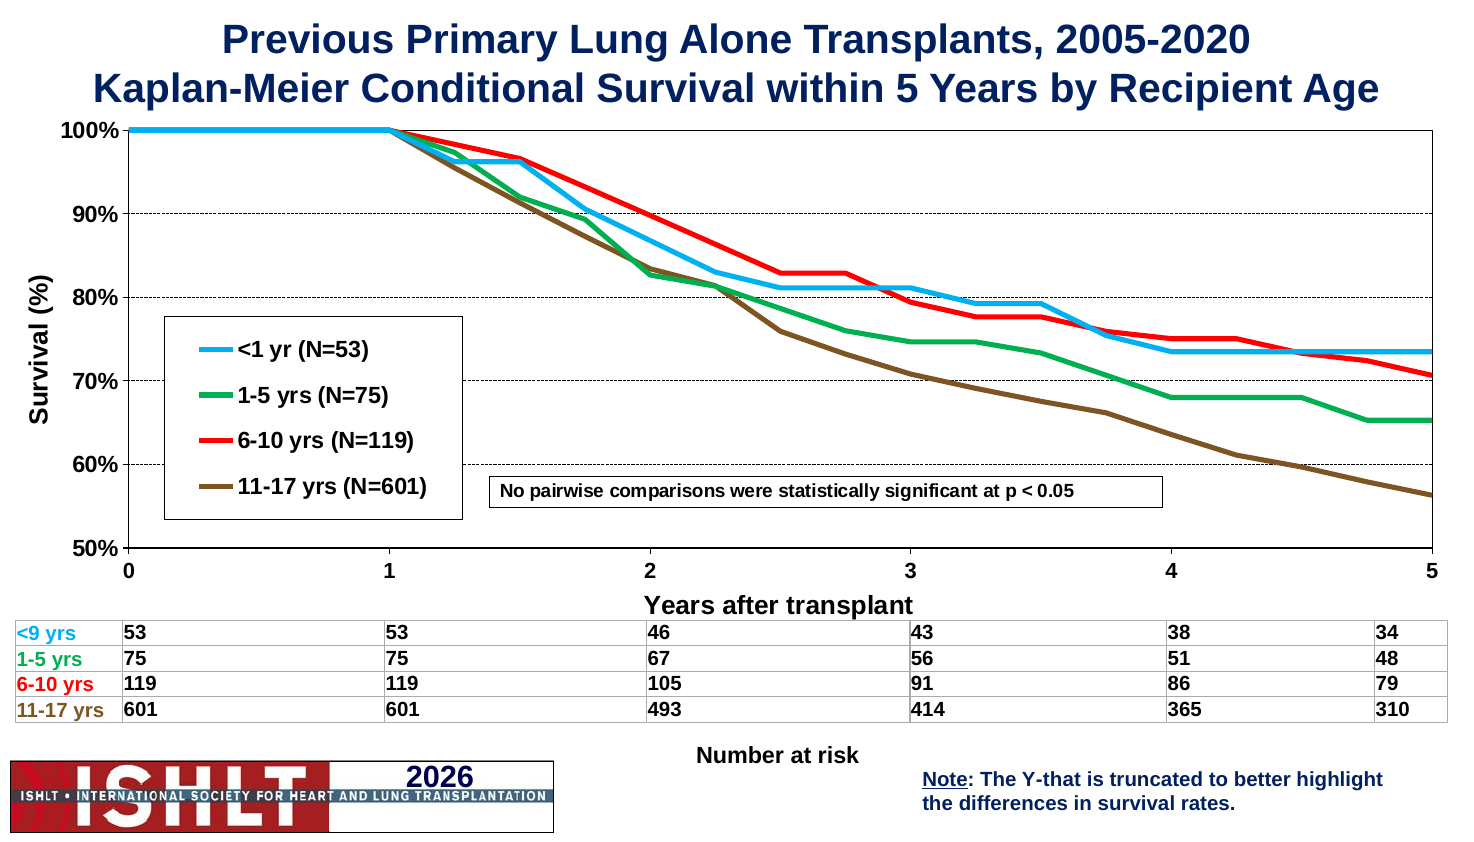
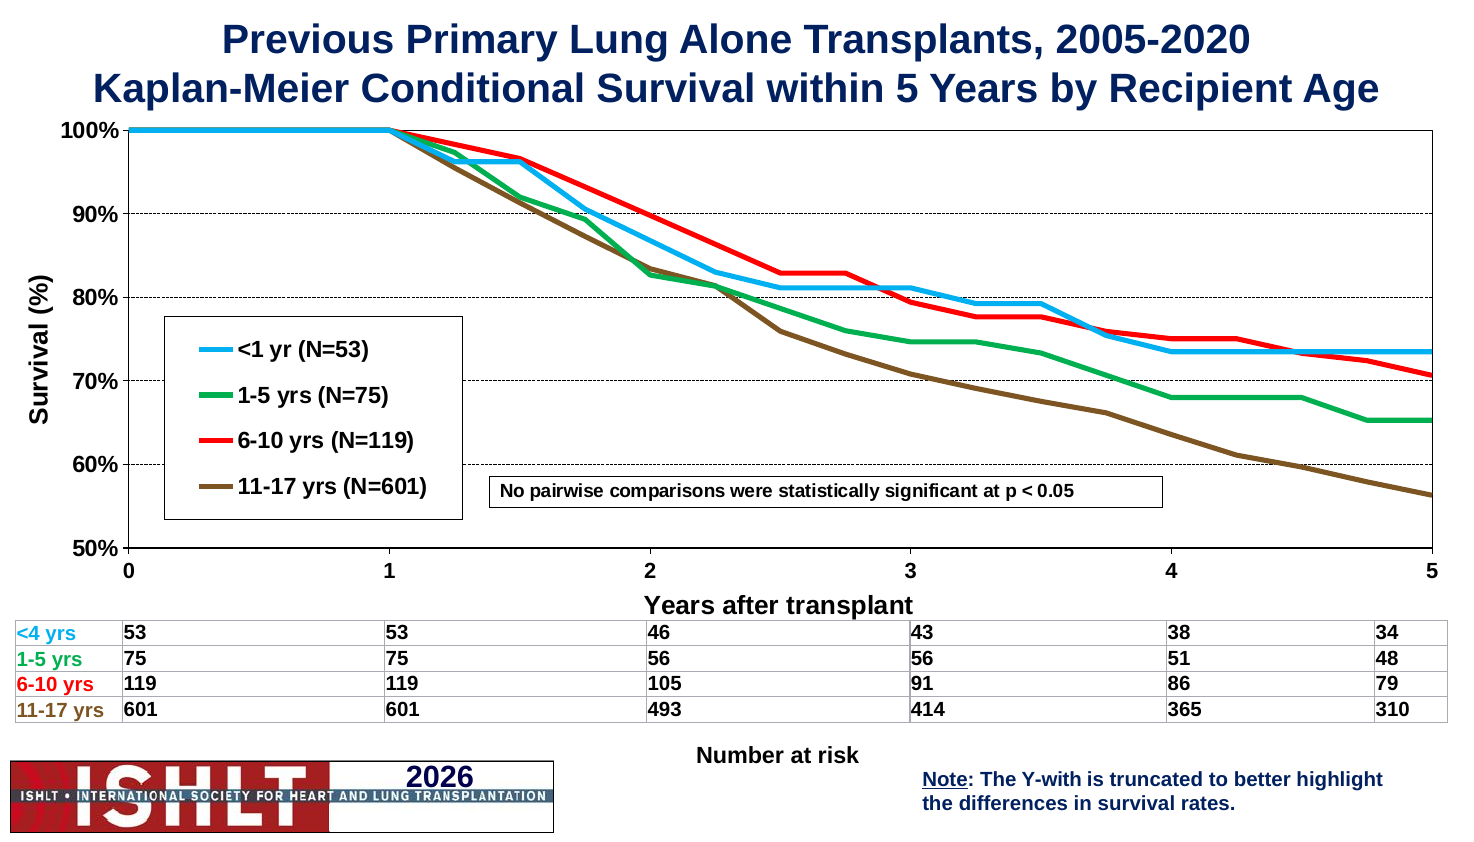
<9: <9 -> <4 (28, 634)
75 67: 67 -> 56 (659, 659)
Y-that: Y-that -> Y-with (1052, 780)
